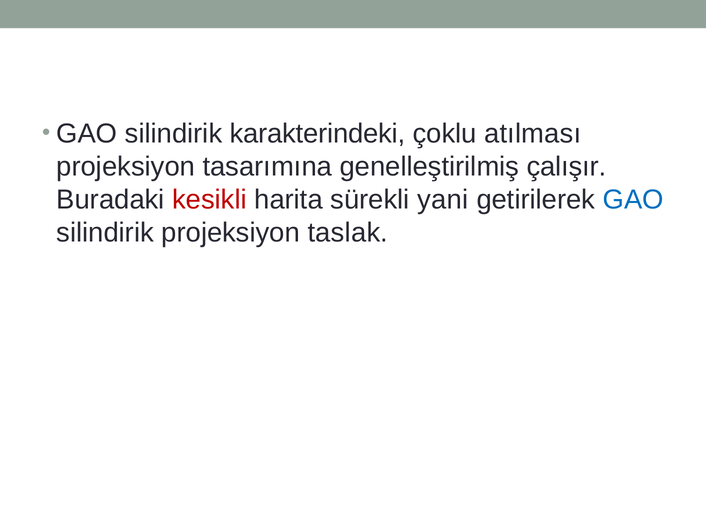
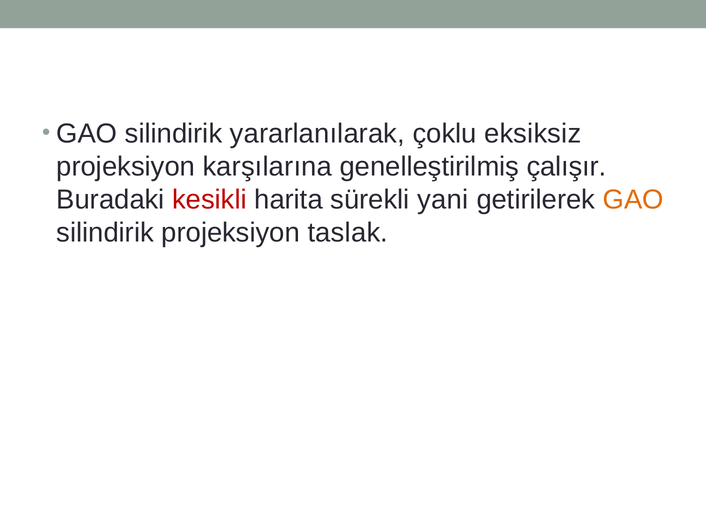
karakterindeki: karakterindeki -> yararlanılarak (317, 134)
atılması: atılması -> eksiksiz (533, 134)
tasarımına: tasarımına -> karşılarına (267, 167)
GAO colour: blue -> orange (633, 199)
